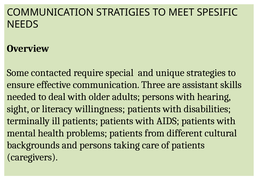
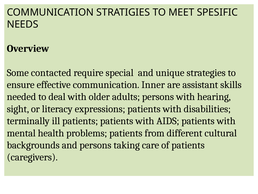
Three: Three -> Inner (153, 85)
willingness: willingness -> expressions (100, 109)
